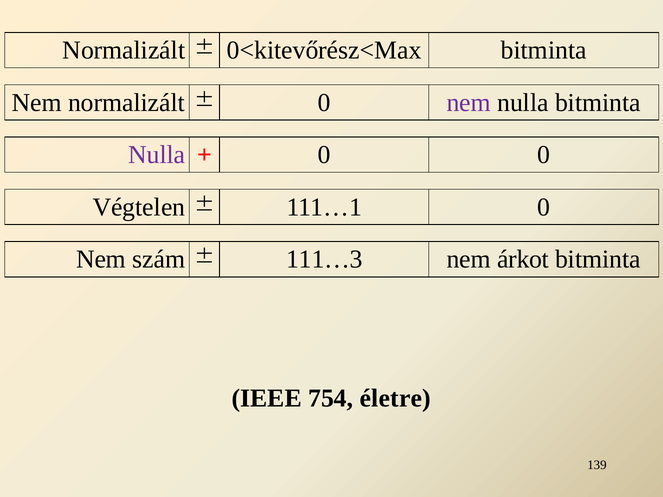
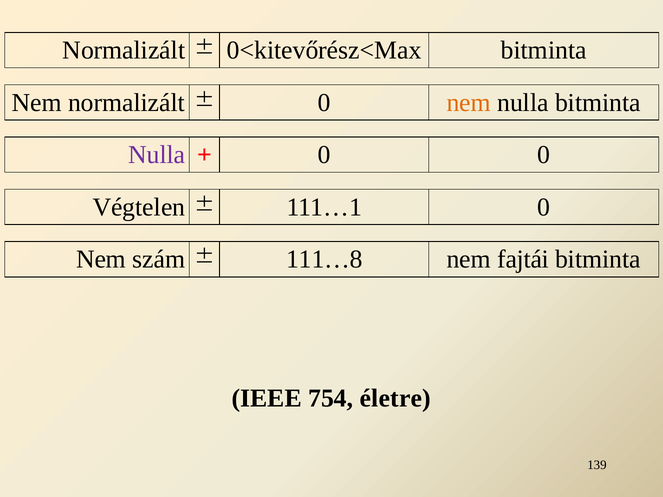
nem colour: purple -> orange (469, 103)
111…3: 111…3 -> 111…8 (324, 260)
árkot: árkot -> fajtái (523, 260)
